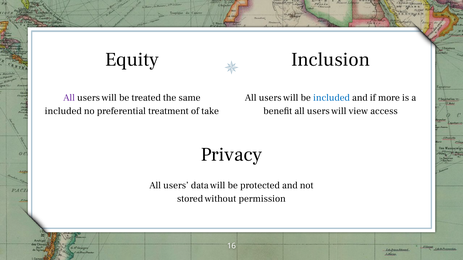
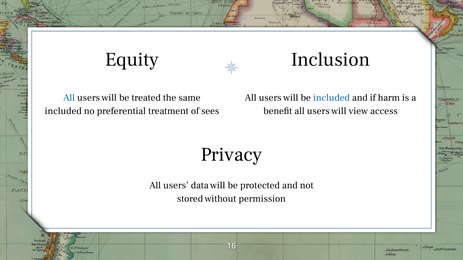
All colour: purple -> blue (69, 98)
more: more -> harm (389, 98)
take: take -> sees (210, 111)
